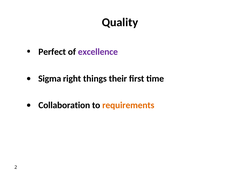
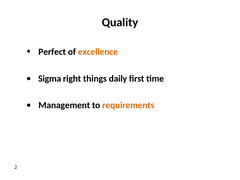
excellence colour: purple -> orange (98, 52)
their: their -> daily (118, 79)
Collaboration: Collaboration -> Management (64, 105)
